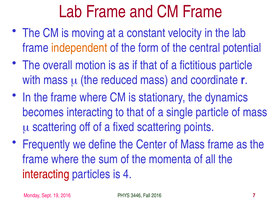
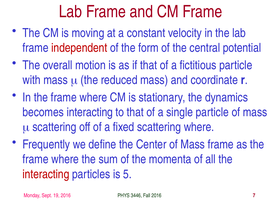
independent colour: orange -> red (79, 48)
scattering points: points -> where (199, 127)
4: 4 -> 5 (127, 174)
